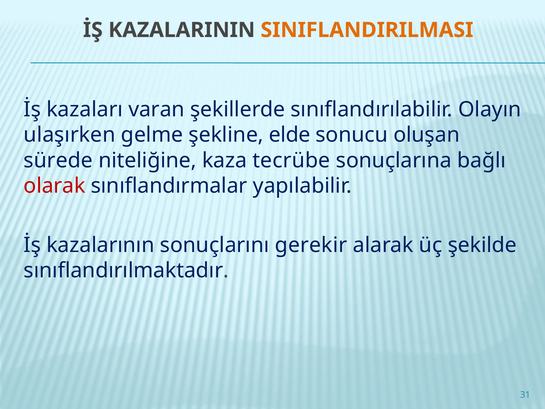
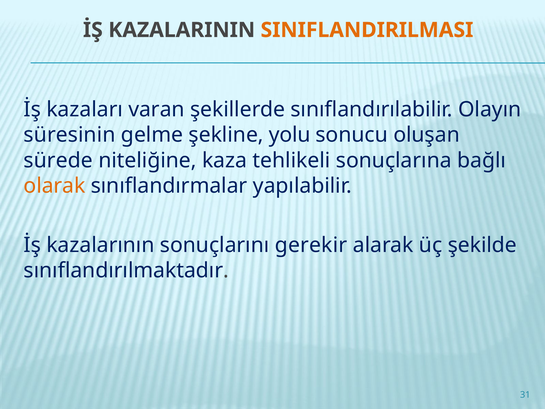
ulaşırken: ulaşırken -> süresinin (70, 135)
elde: elde -> yolu (290, 135)
tecrübe: tecrübe -> tehlikeli (291, 160)
olarak colour: red -> orange (54, 186)
